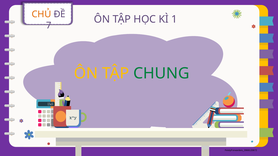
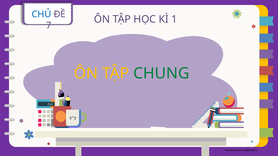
CHỦ colour: orange -> blue (41, 14)
